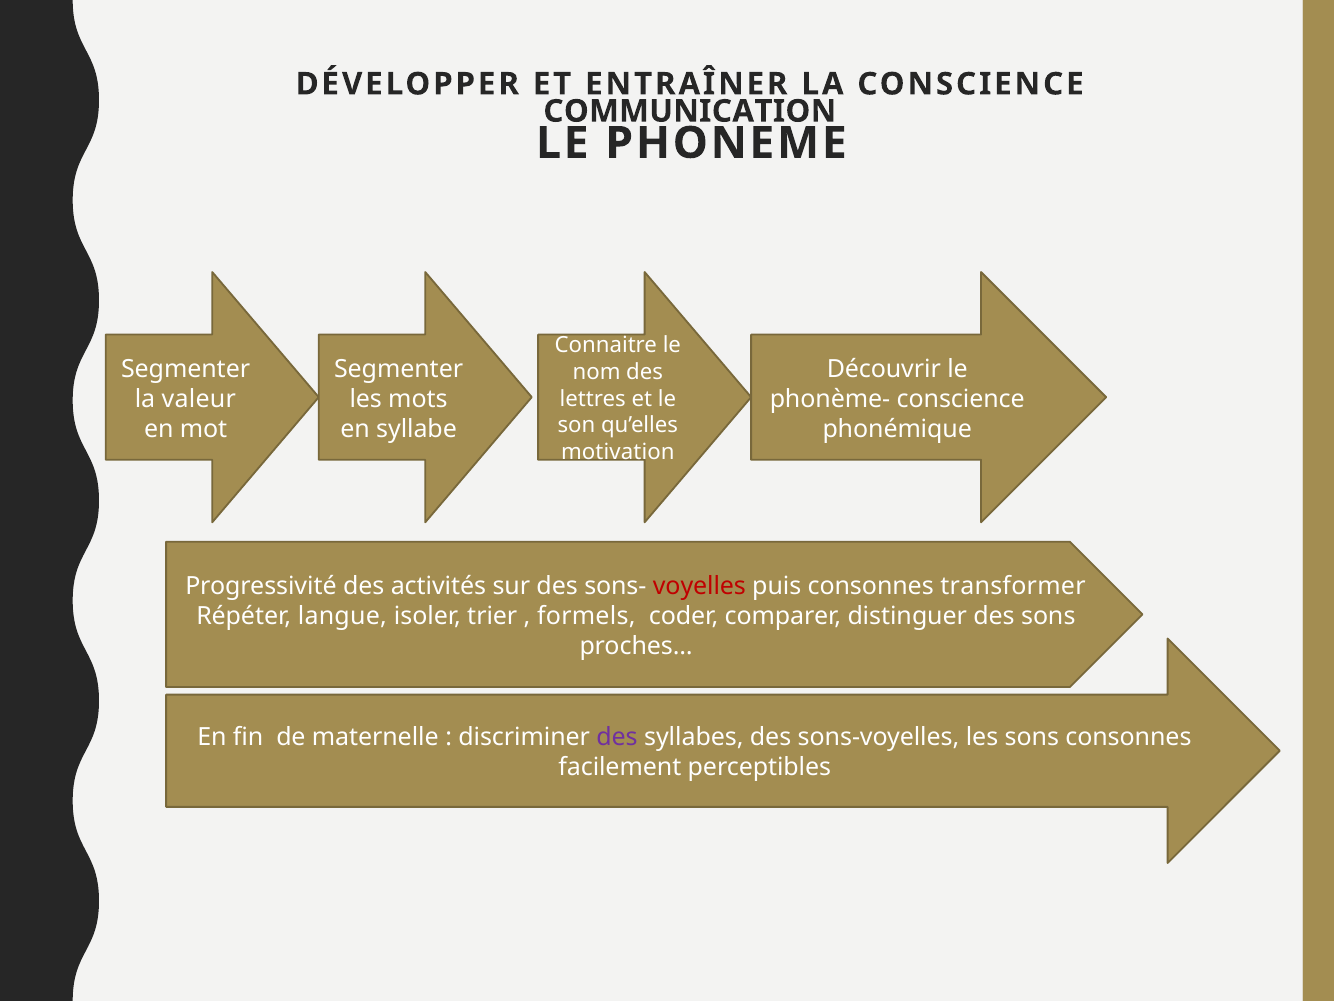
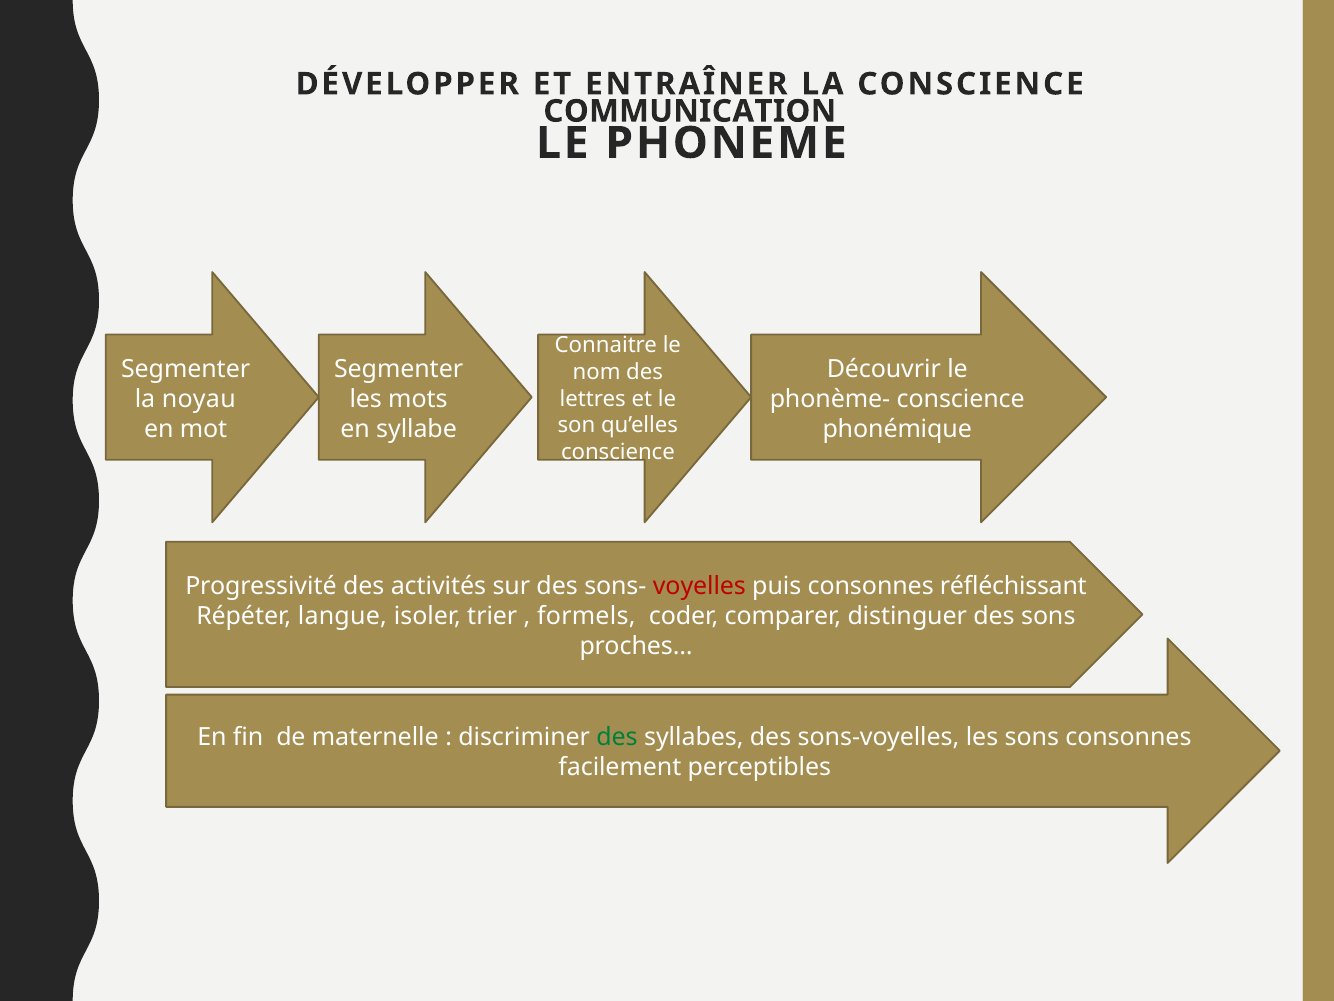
valeur: valeur -> noyau (199, 399)
motivation: motivation -> conscience (618, 452)
transformer: transformer -> réfléchissant (1013, 586)
des colour: purple -> green (617, 737)
